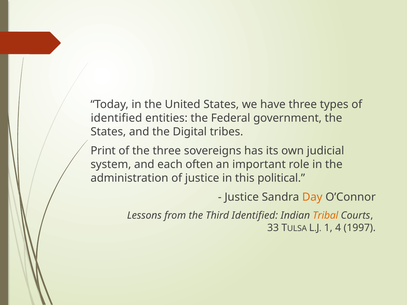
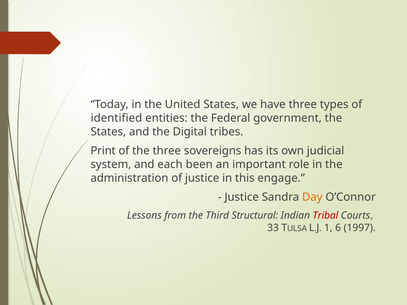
often: often -> been (199, 165)
political: political -> engage (281, 178)
Third Identified: Identified -> Structural (255, 216)
Tribal colour: orange -> red (325, 216)
4: 4 -> 6 (338, 228)
